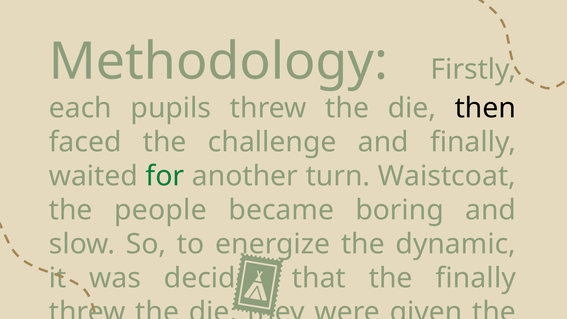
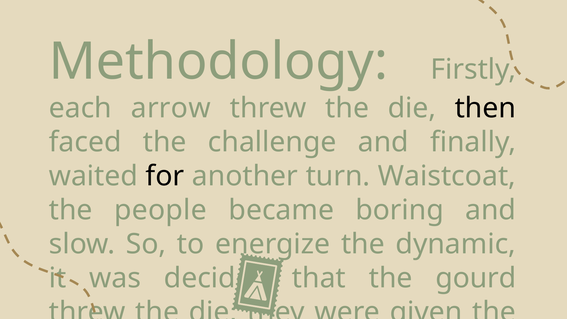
each pupils: pupils -> arrow (171, 108)
for colour: green -> black (165, 176)
the finally: finally -> gourd (476, 278)
